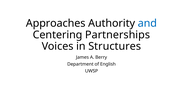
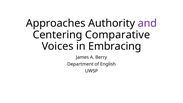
and colour: blue -> purple (147, 23)
Partnerships: Partnerships -> Comparative (118, 35)
Structures: Structures -> Embracing (115, 46)
